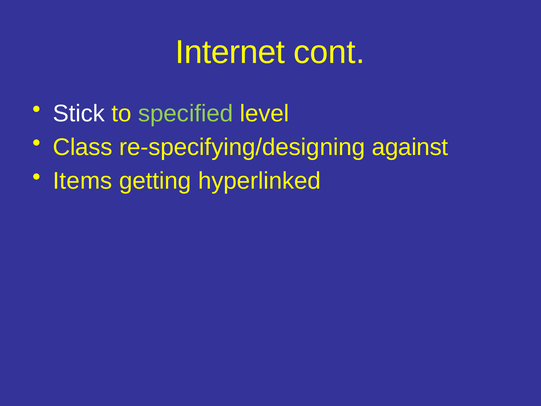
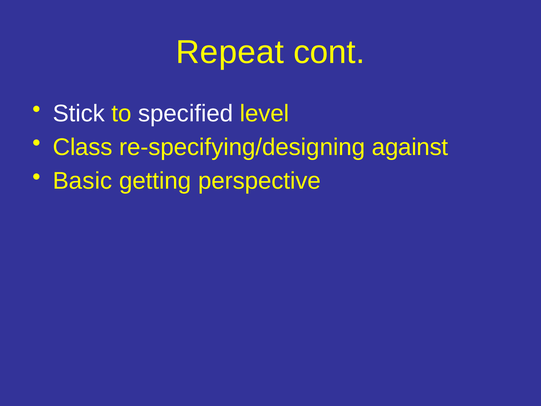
Internet: Internet -> Repeat (230, 52)
specified colour: light green -> white (186, 113)
Items: Items -> Basic (83, 181)
hyperlinked: hyperlinked -> perspective (259, 181)
